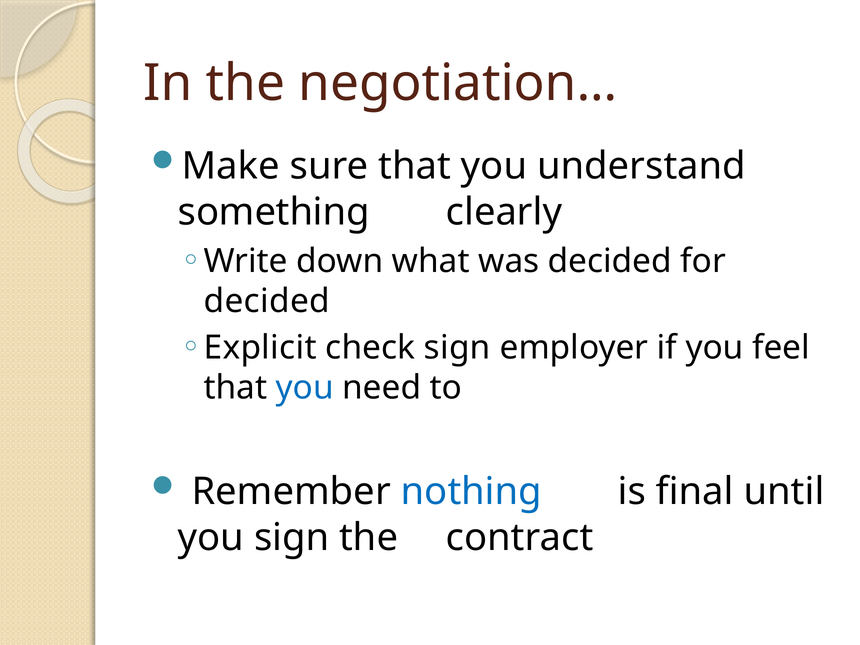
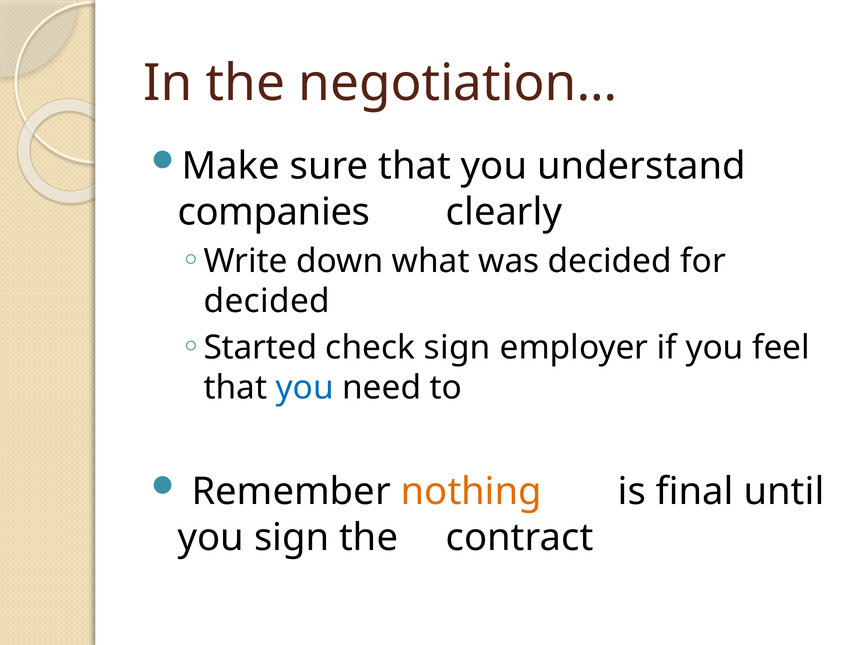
something: something -> companies (274, 212)
Explicit: Explicit -> Started (260, 348)
nothing colour: blue -> orange (471, 492)
